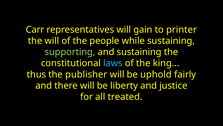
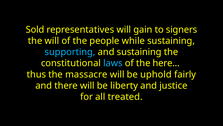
Carr: Carr -> Sold (35, 30)
printer: printer -> signers (182, 30)
supporting colour: light green -> light blue (70, 52)
king: king -> here (166, 63)
publisher: publisher -> massacre (86, 74)
